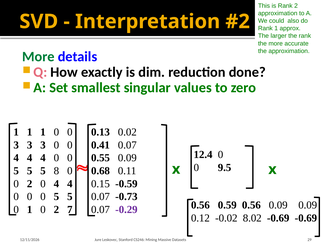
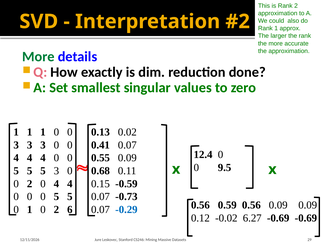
5 8: 8 -> 3 (56, 170)
7: 7 -> 6 (70, 209)
-0.29 colour: purple -> blue (126, 209)
8.02: 8.02 -> 6.27 (252, 218)
